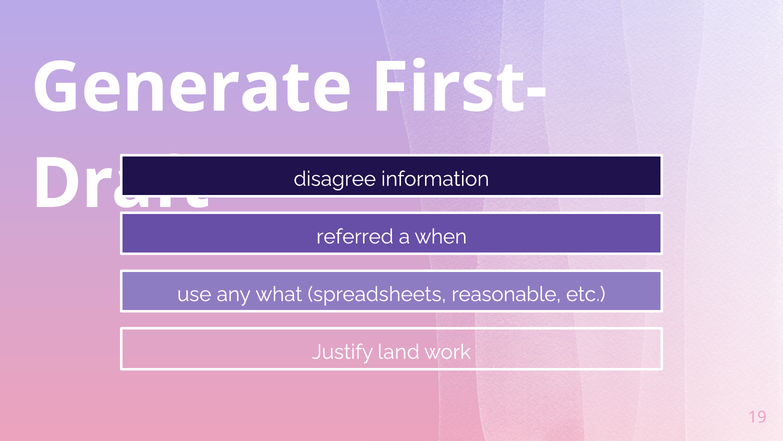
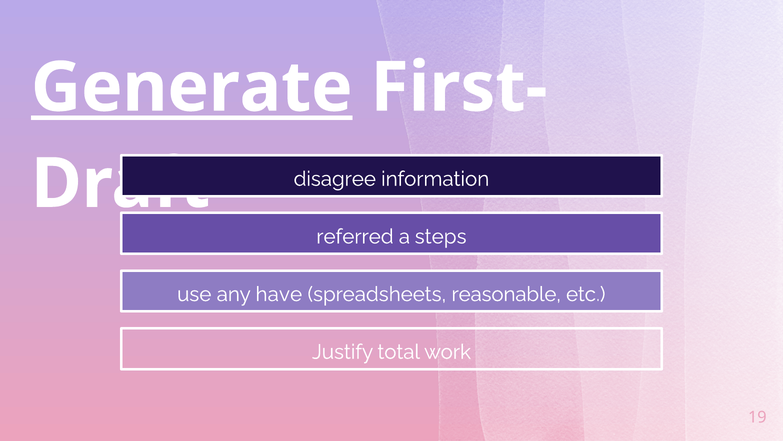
Generate underline: none -> present (192, 88)
when: when -> steps (441, 236)
what: what -> have (279, 294)
land: land -> total (399, 352)
